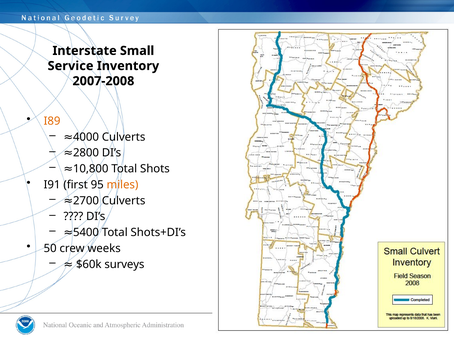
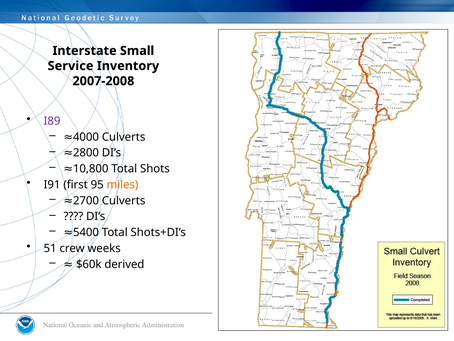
I89 colour: orange -> purple (52, 121)
50: 50 -> 51 (50, 248)
surveys: surveys -> derived (124, 264)
